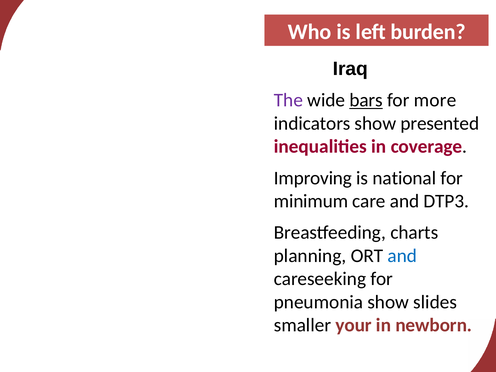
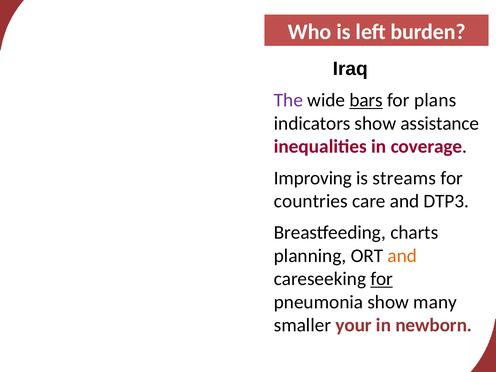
more: more -> plans (435, 100)
presented: presented -> assistance (440, 123)
national: national -> streams (404, 178)
minimum: minimum -> countries (311, 201)
and colour: blue -> orange (402, 256)
for underline: none -> present (382, 279)
slides: slides -> many (435, 302)
